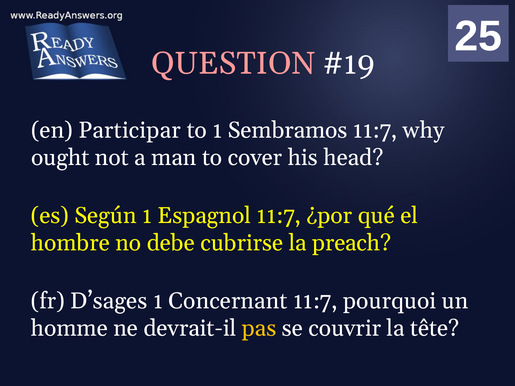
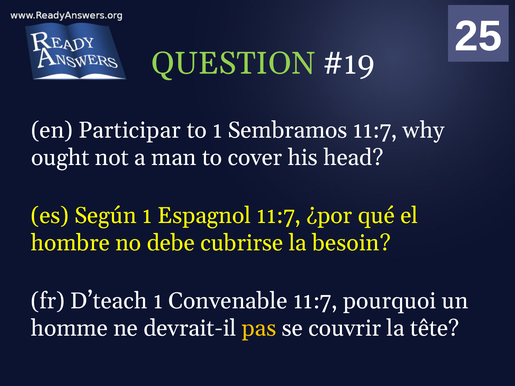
QUESTION colour: pink -> light green (233, 64)
preach: preach -> besoin (351, 243)
D’sages: D’sages -> D’teach (109, 301)
Concernant: Concernant -> Convenable (228, 301)
